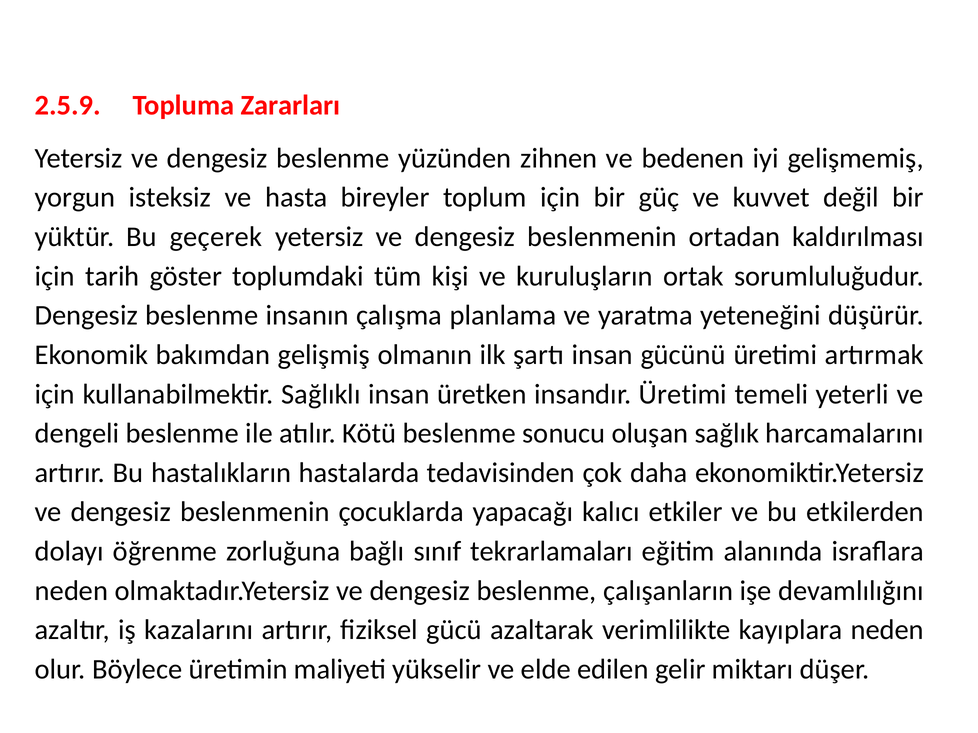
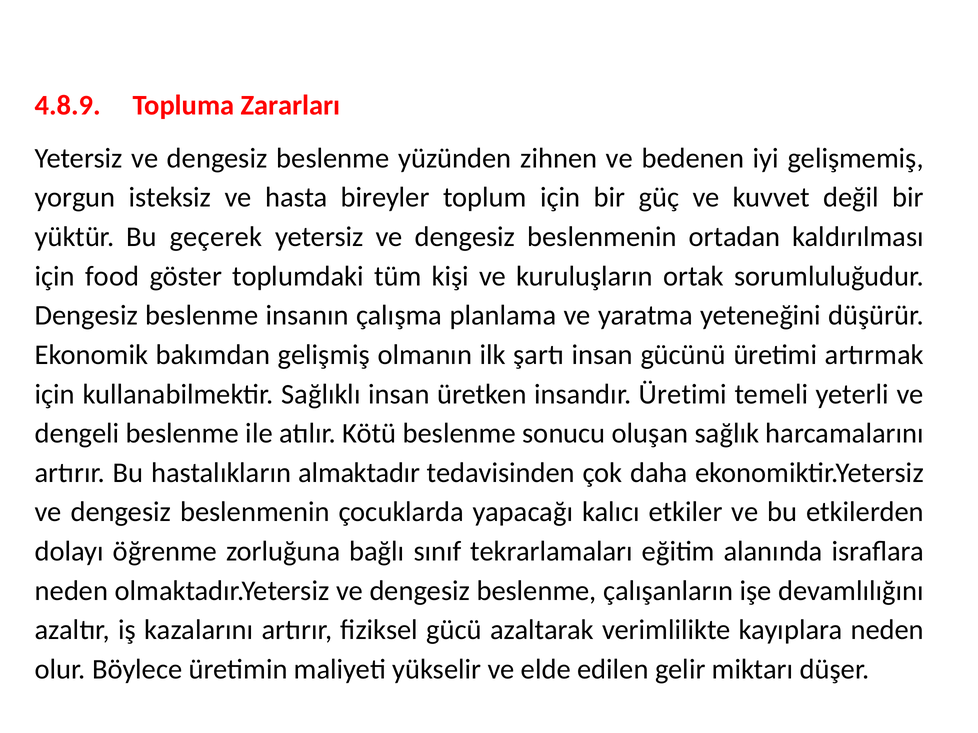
2.5.9: 2.5.9 -> 4.8.9 (68, 105)
tarih: tarih -> food (112, 276)
hastalarda: hastalarda -> almaktadır (359, 473)
